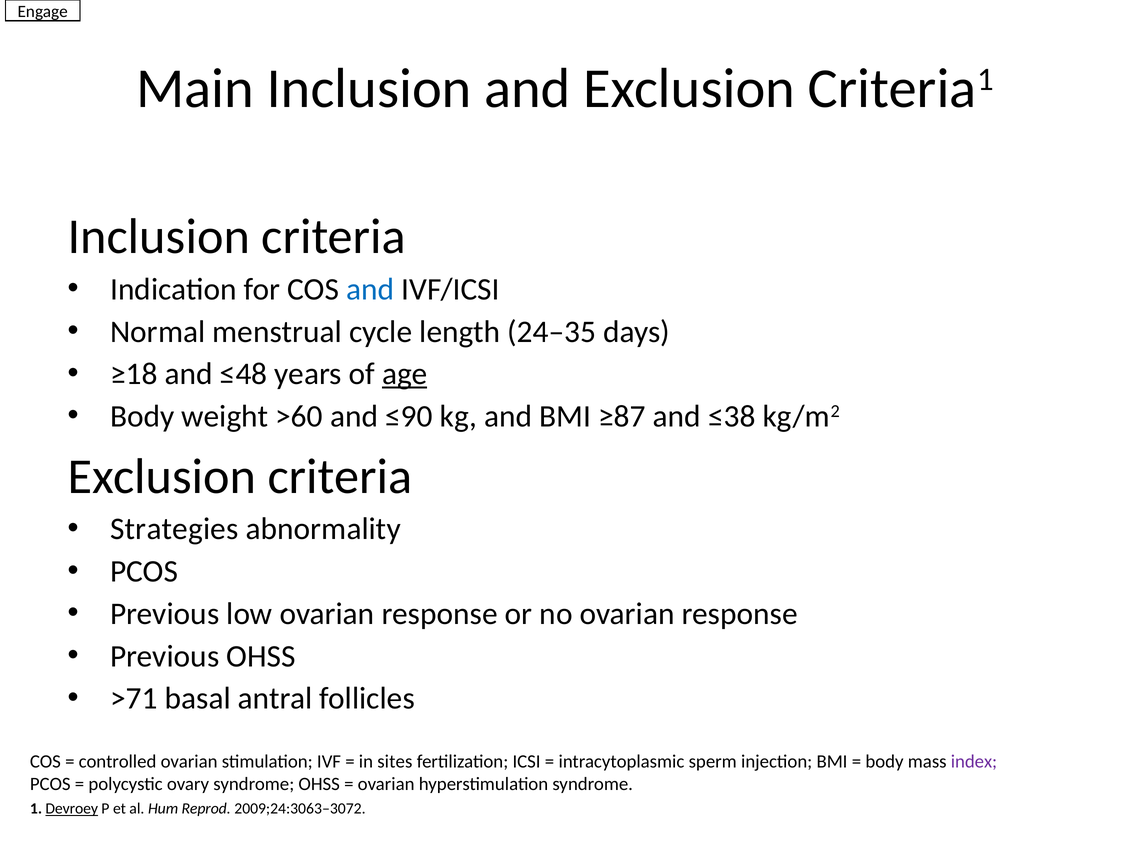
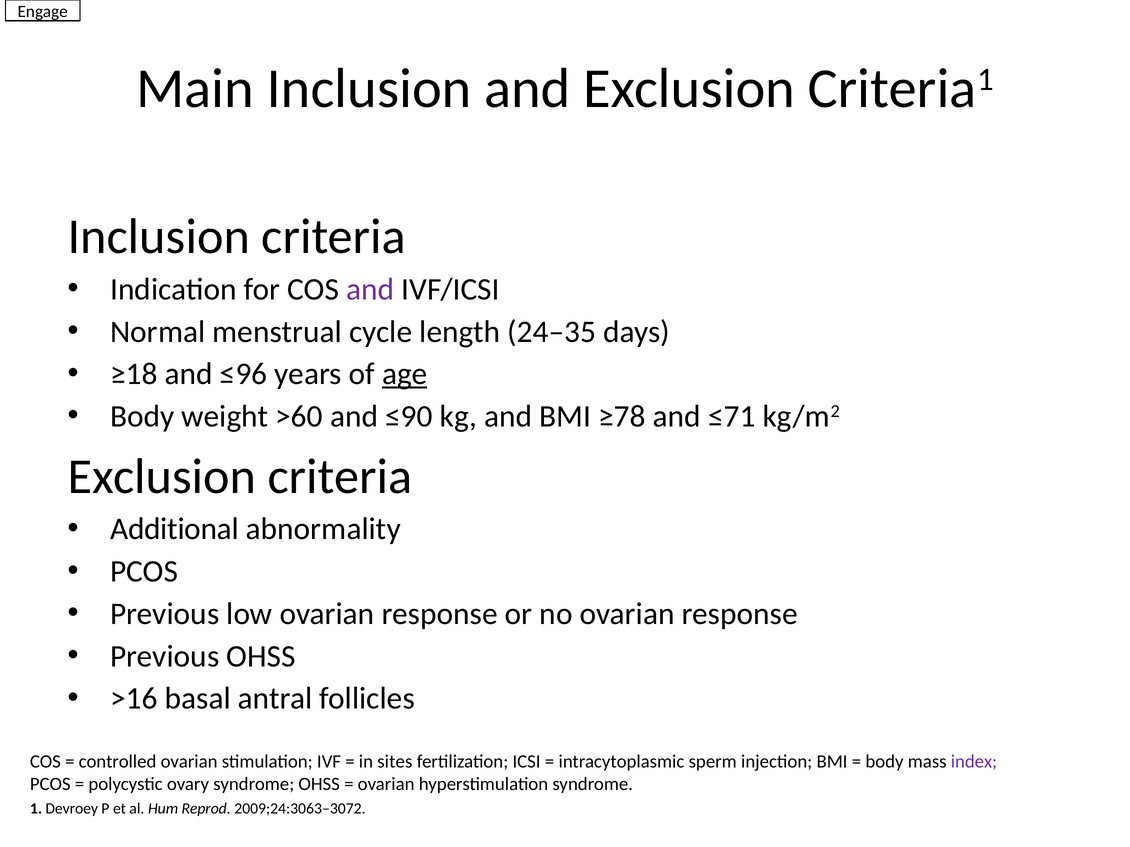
and colour: blue -> purple (370, 289)
≤48: ≤48 -> ≤96 (244, 374)
≥87: ≥87 -> ≥78 (622, 417)
≤38: ≤38 -> ≤71 (732, 417)
Strategies: Strategies -> Additional (175, 529)
>71: >71 -> >16 (134, 699)
Devroey underline: present -> none (72, 809)
